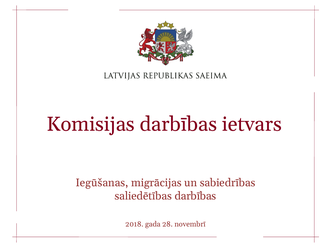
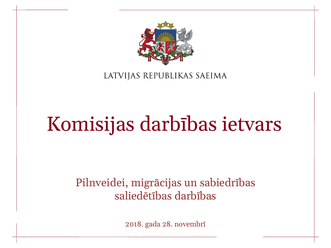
Iegūšanas: Iegūšanas -> Pilnveidei (102, 183)
